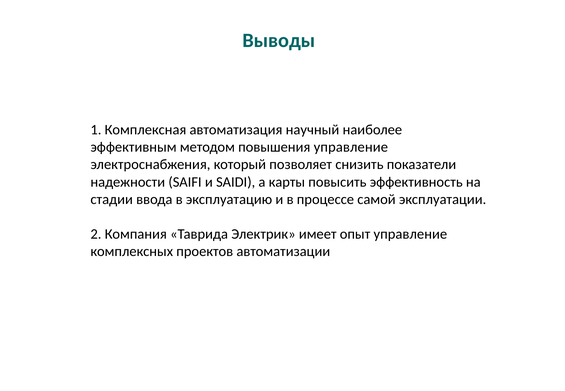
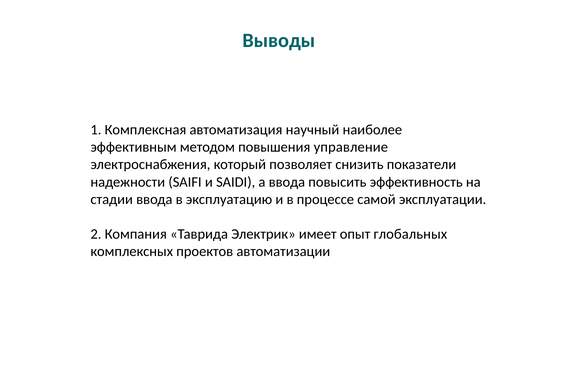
а карты: карты -> ввода (287, 182)
опыт управление: управление -> глобальных (410, 234)
